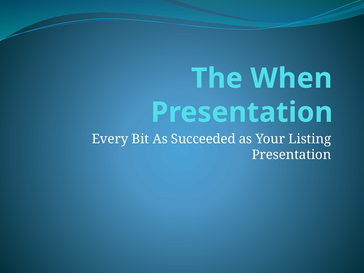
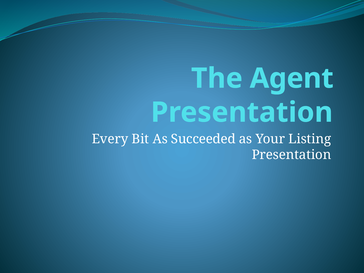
When: When -> Agent (292, 78)
